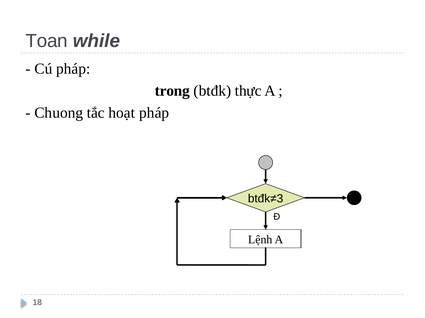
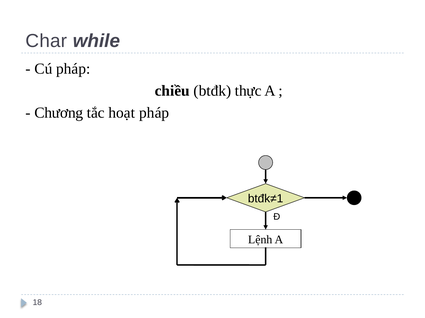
Toan: Toan -> Char (46, 41)
trong: trong -> chiều (172, 91)
Chuong: Chuong -> Chương (59, 113)
btđk≠3: btđk≠3 -> btđk≠1 (266, 199)
